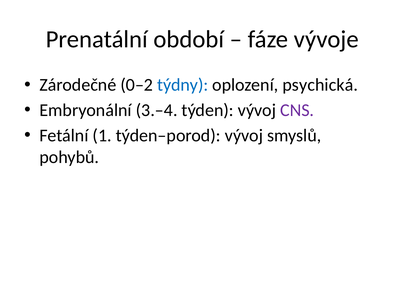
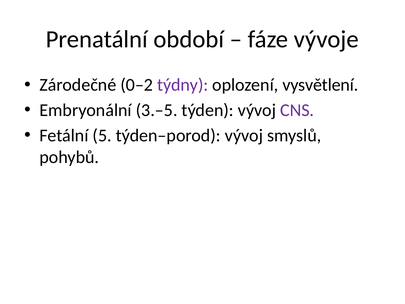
týdny colour: blue -> purple (183, 85)
psychická: psychická -> vysvětlení (320, 85)
3.–4: 3.–4 -> 3.–5 (157, 110)
1: 1 -> 5 (102, 135)
